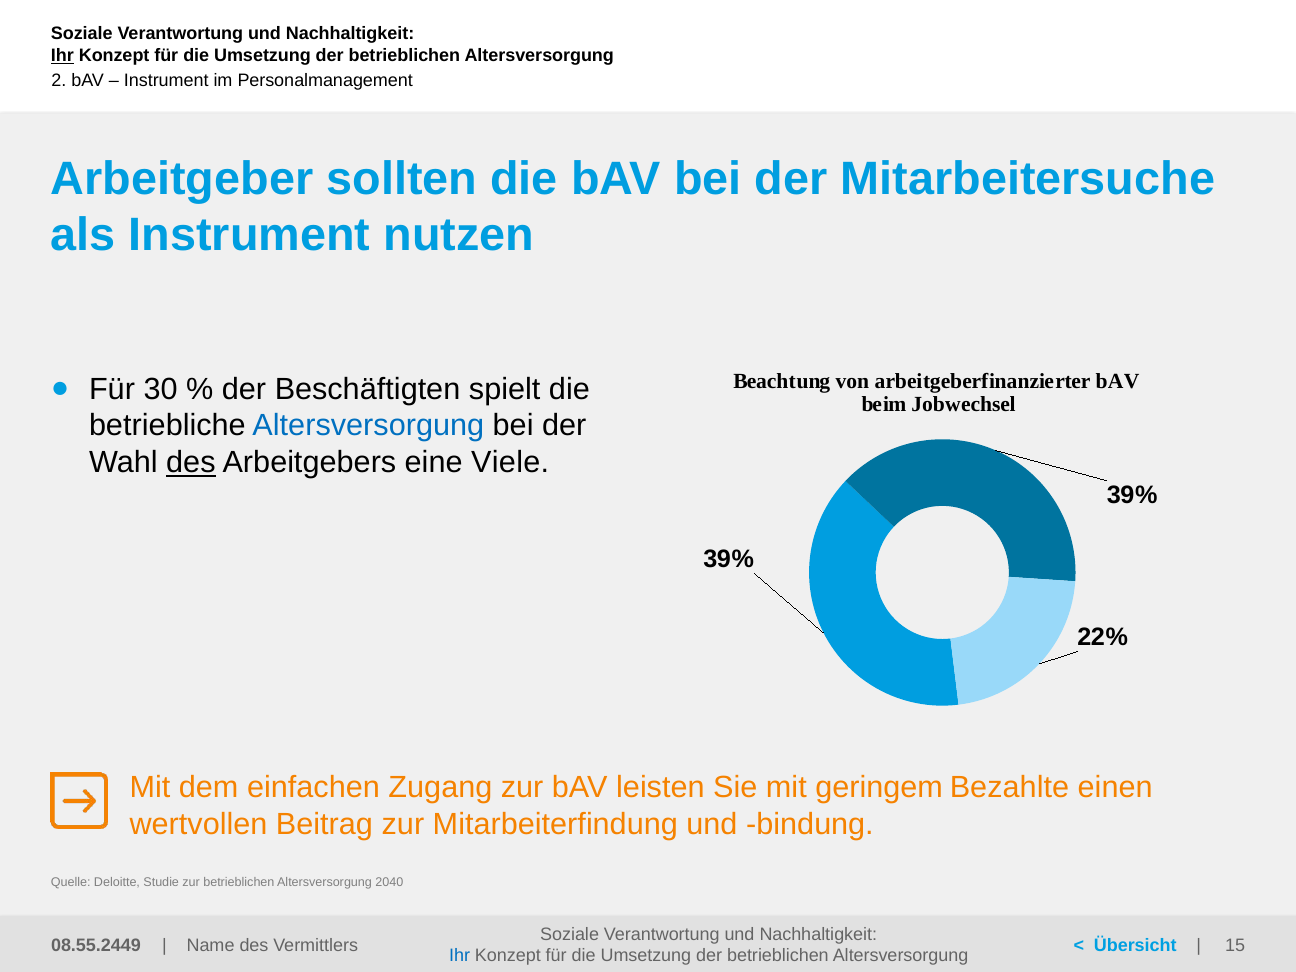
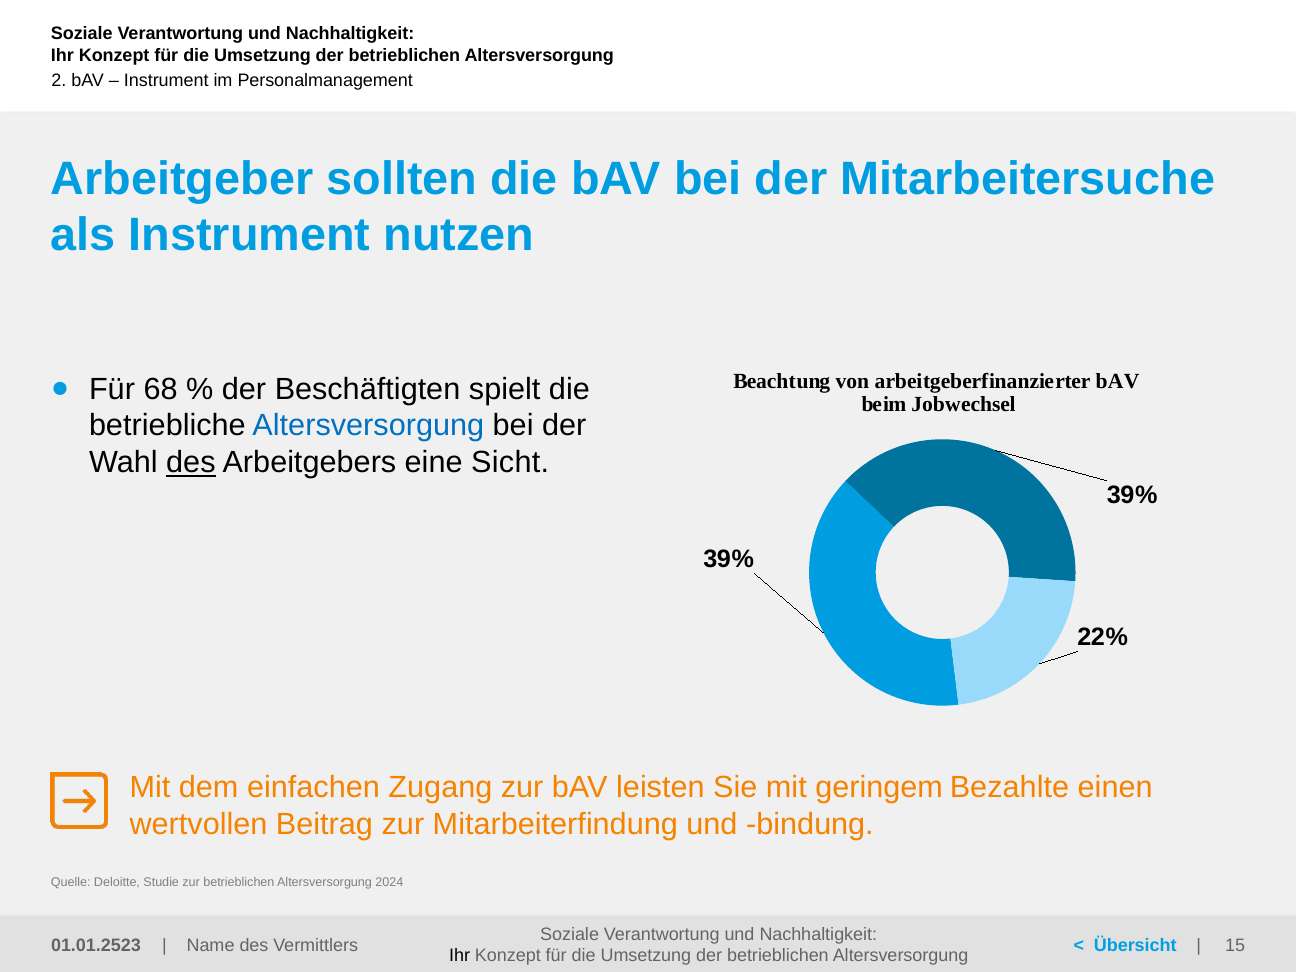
Ihr underline: present -> none (62, 55)
30: 30 -> 68 (161, 389)
Viele: Viele -> Sicht (510, 463)
2040: 2040 -> 2024 (389, 882)
08.55.2449: 08.55.2449 -> 01.01.2523 (96, 945)
Ihr colour: blue -> black (460, 956)
